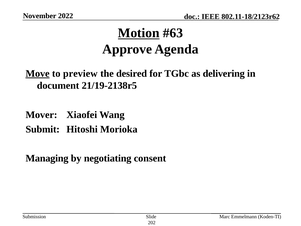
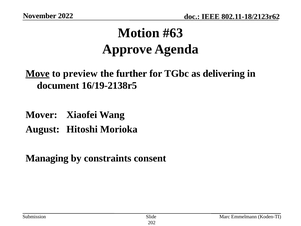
Motion underline: present -> none (139, 33)
desired: desired -> further (132, 73)
21/19-2138r5: 21/19-2138r5 -> 16/19-2138r5 (109, 85)
Submit: Submit -> August (43, 129)
negotiating: negotiating -> constraints (108, 158)
